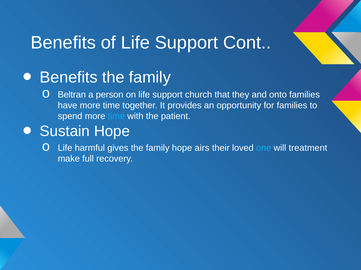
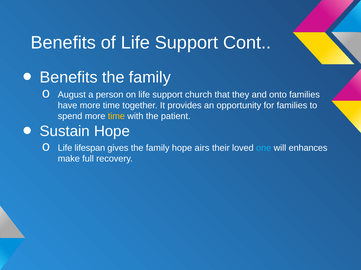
Beltran: Beltran -> August (72, 95)
time colour: light blue -> yellow (116, 117)
harmful: harmful -> lifespan (90, 148)
treatment: treatment -> enhances (308, 148)
